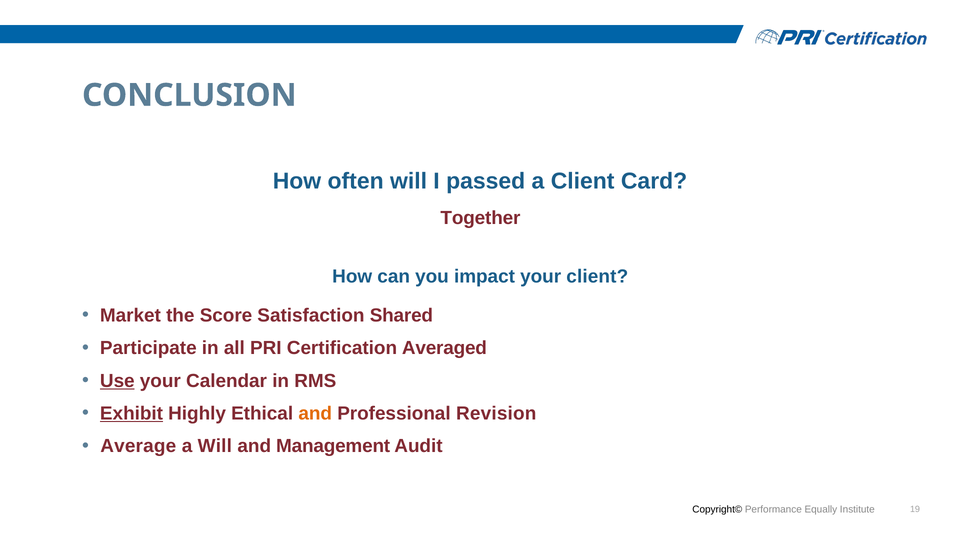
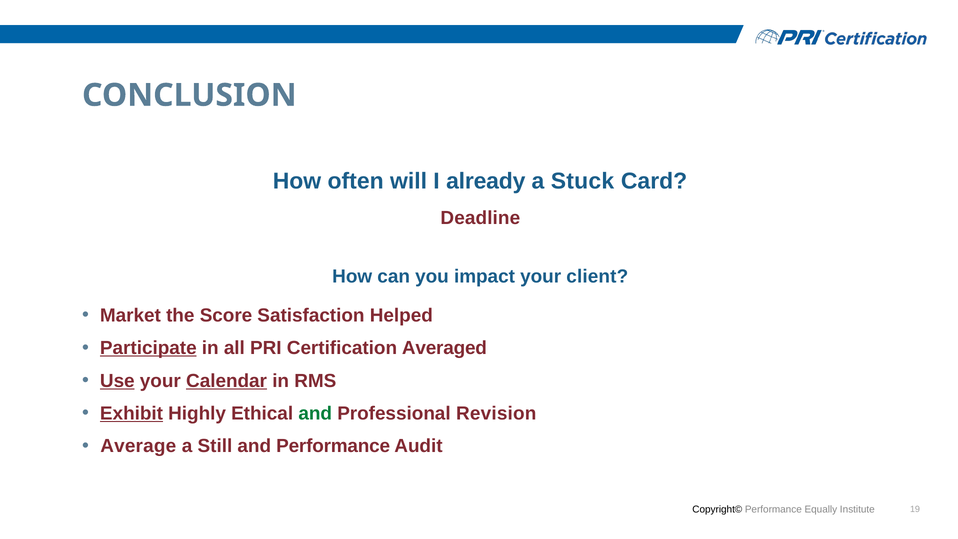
passed: passed -> already (486, 181)
a Client: Client -> Stuck (583, 181)
Together: Together -> Deadline (480, 218)
Shared: Shared -> Helped (401, 315)
Participate underline: none -> present (148, 348)
Calendar underline: none -> present (227, 381)
and colour: orange -> green (315, 413)
a Will: Will -> Still (215, 446)
and Management: Management -> Performance (333, 446)
